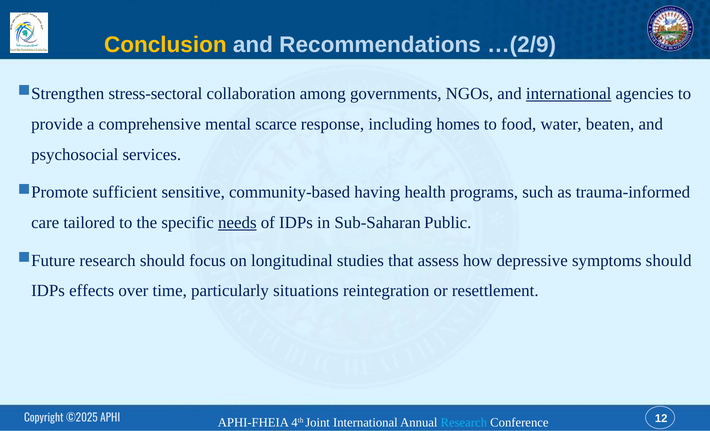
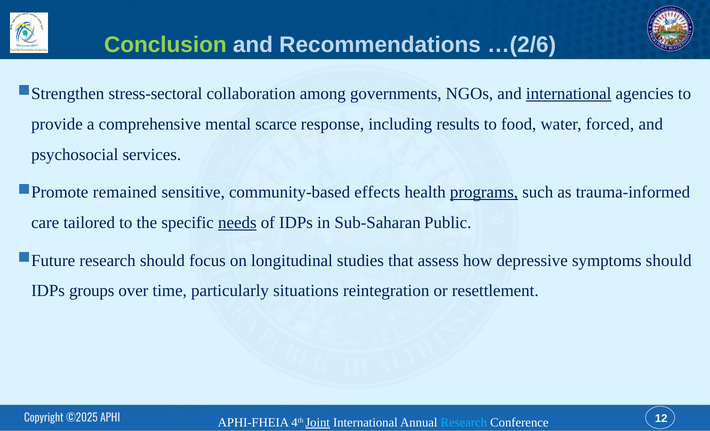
Conclusion colour: yellow -> light green (165, 45)
…(2/9: …(2/9 -> …(2/6 (522, 45)
homes: homes -> results (458, 124)
beaten: beaten -> forced (610, 124)
sufficient: sufficient -> remained (125, 192)
having: having -> effects (377, 192)
programs underline: none -> present (484, 192)
effects: effects -> groups (92, 291)
Joint underline: none -> present (318, 423)
